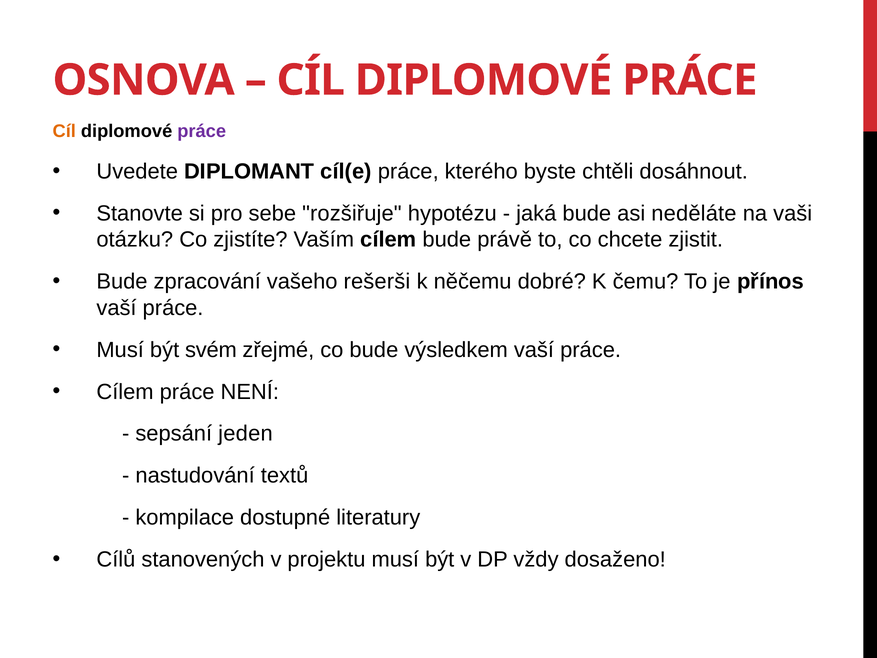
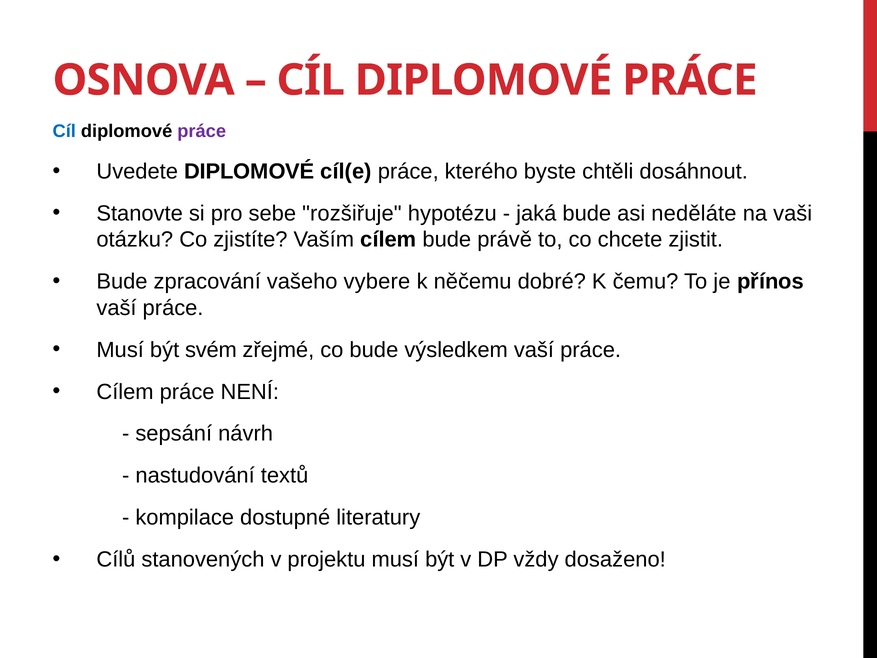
Cíl colour: orange -> blue (64, 131)
Uvedete DIPLOMANT: DIPLOMANT -> DIPLOMOVÉ (249, 171)
rešerši: rešerši -> vybere (377, 282)
jeden: jeden -> návrh (246, 434)
